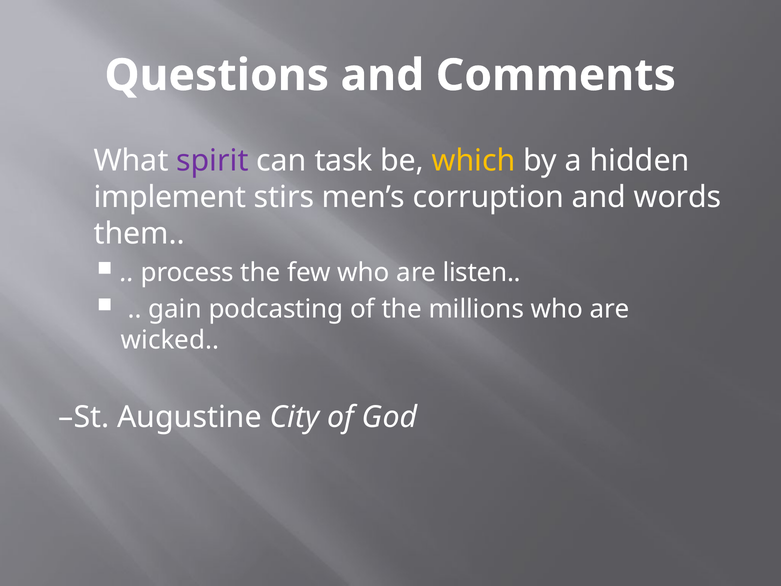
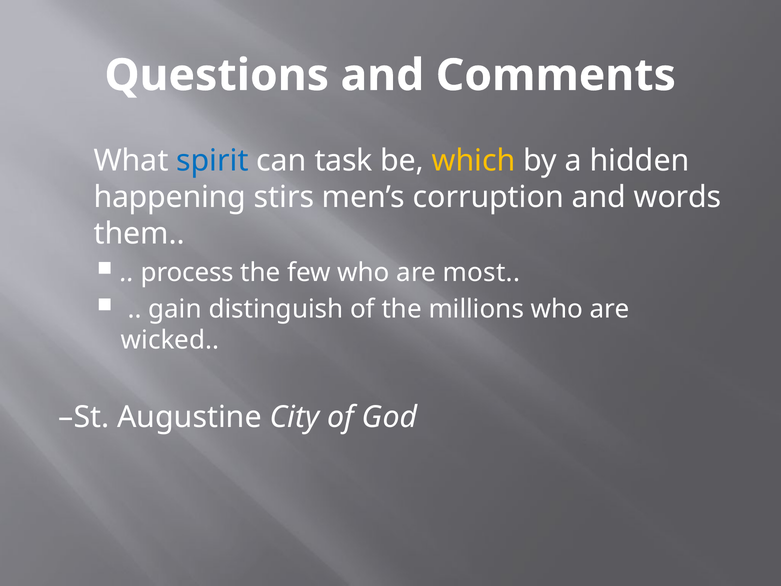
spirit colour: purple -> blue (212, 161)
implement: implement -> happening (170, 197)
listen: listen -> most (481, 273)
podcasting: podcasting -> distinguish (276, 309)
